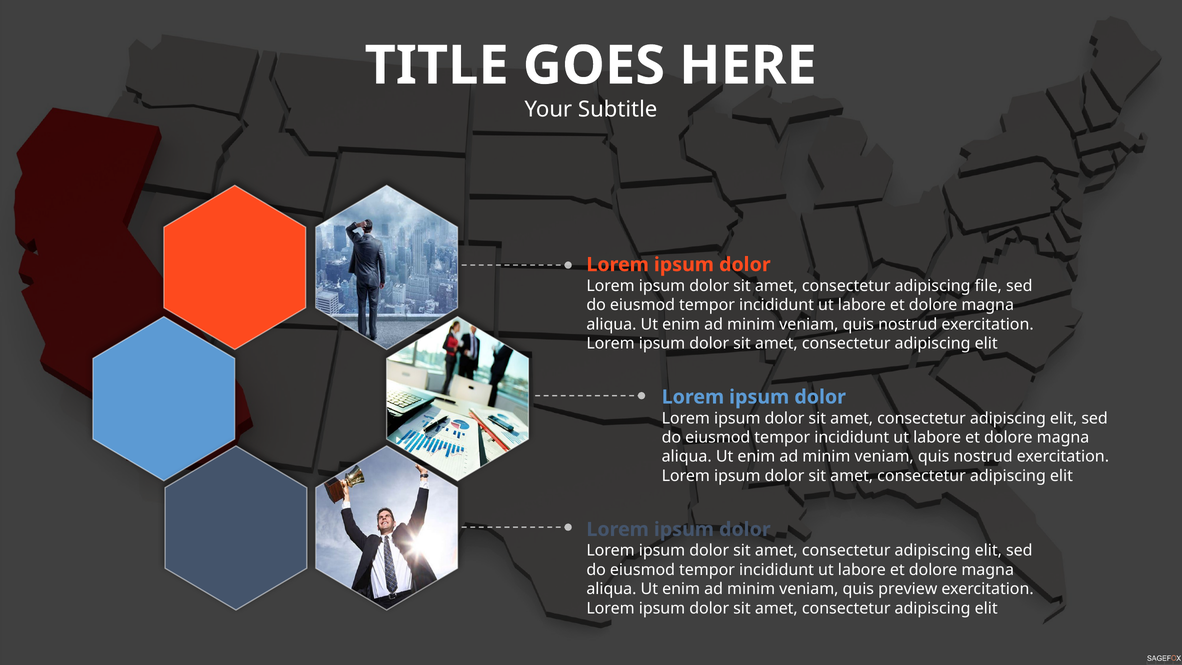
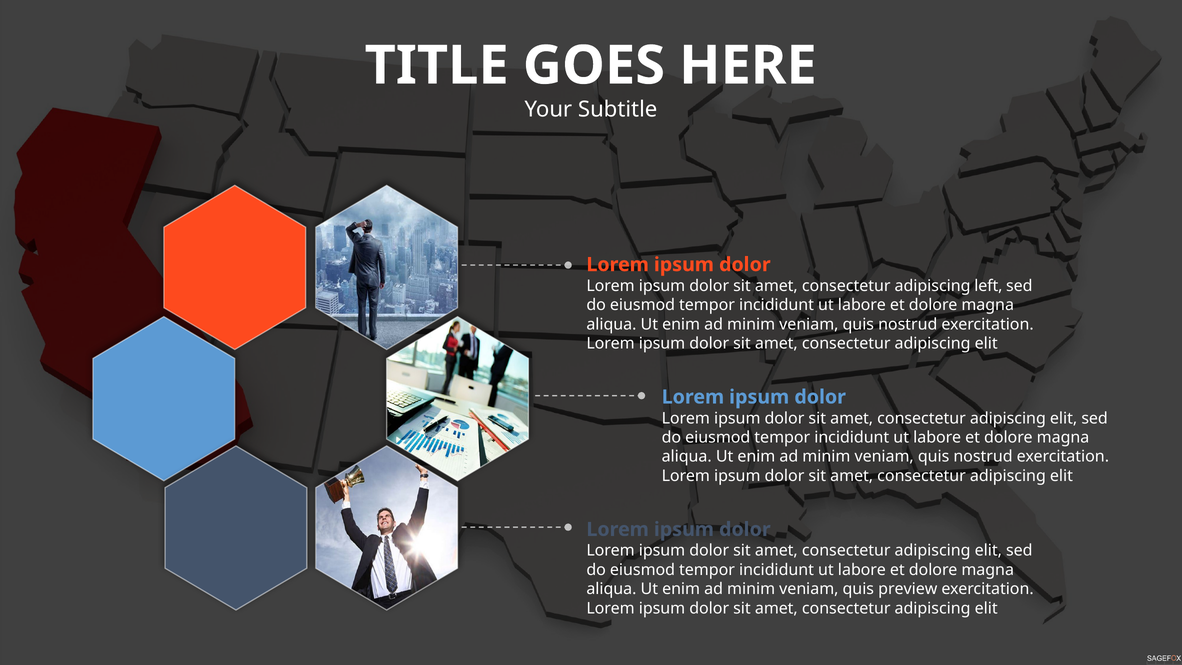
file: file -> left (988, 286)
